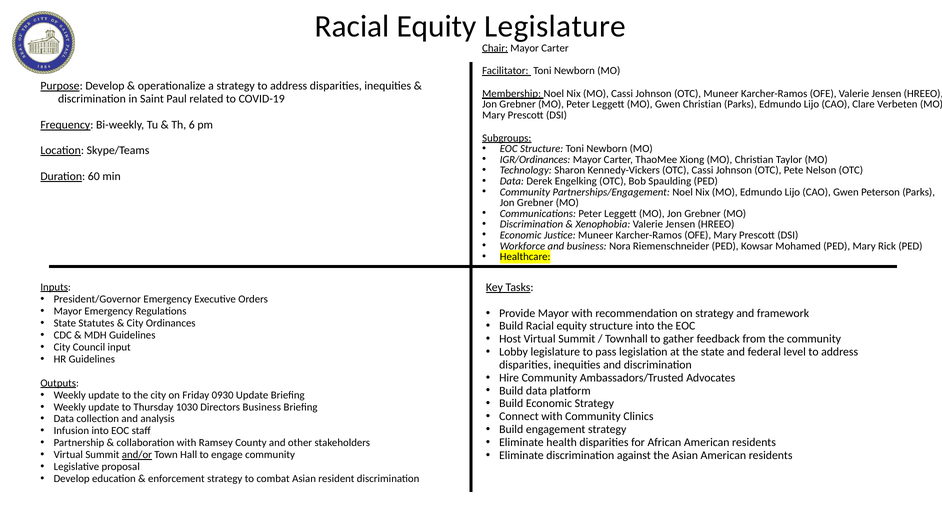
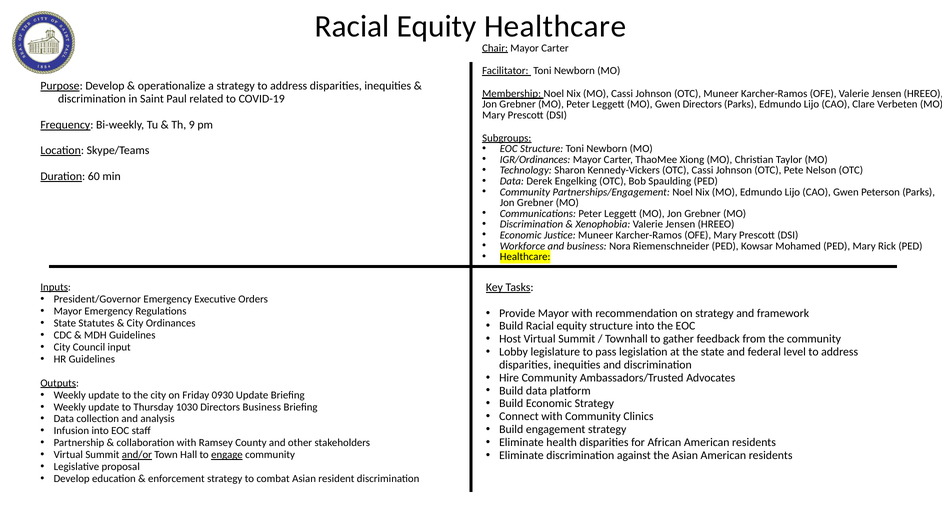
Equity Legislature: Legislature -> Healthcare (555, 26)
Gwen Christian: Christian -> Directors (702, 104)
6: 6 -> 9 (192, 125)
engage underline: none -> present (227, 455)
